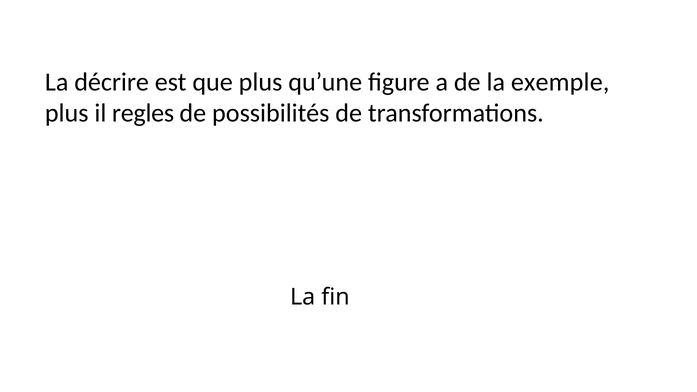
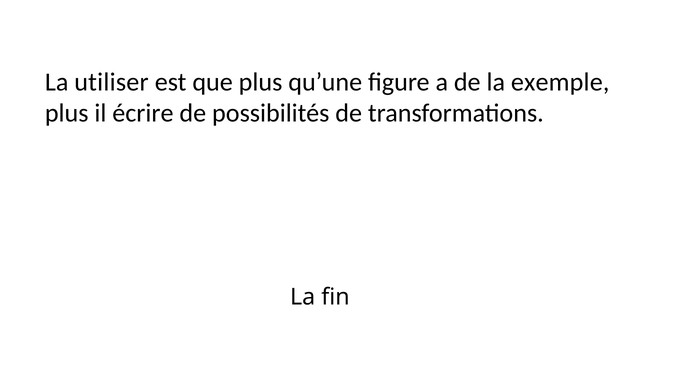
décrire: décrire -> utiliser (111, 82)
regles: regles -> écrire (143, 113)
